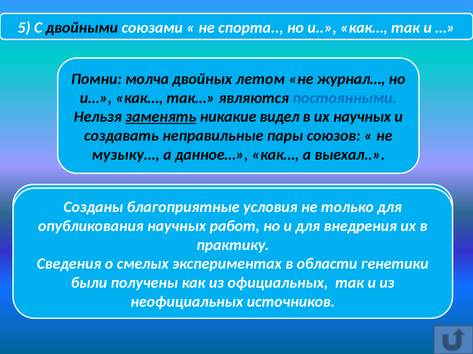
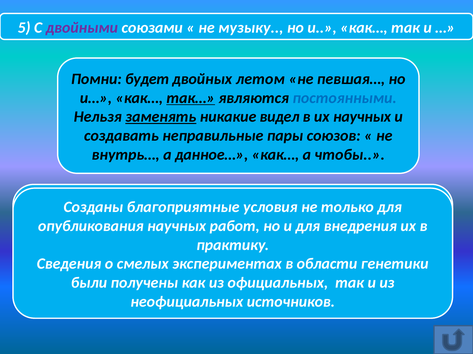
двойными colour: black -> purple (82, 28)
спорта: спорта -> музыку (251, 28)
молча: молча -> будет (147, 79)
журнал…: журнал… -> певшая… (351, 79)
так… underline: none -> present (191, 98)
музыку…: музыку… -> внутрь… (126, 155)
выехал: выехал -> чтобы (350, 155)
